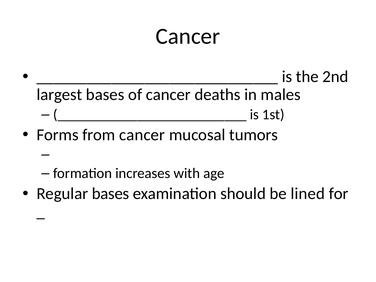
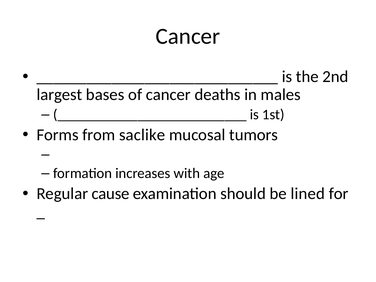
from cancer: cancer -> saclike (142, 135)
Regular bases: bases -> cause (111, 194)
